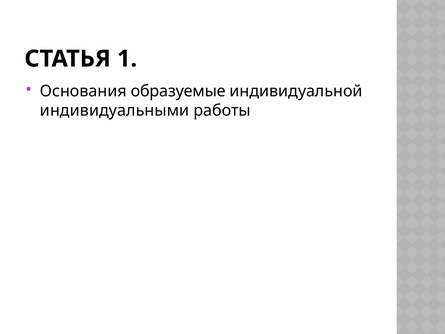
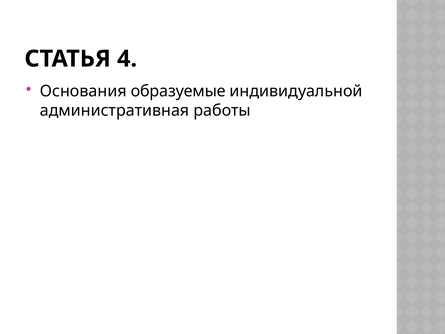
1: 1 -> 4 (127, 59)
индивидуальными: индивидуальными -> административная (115, 111)
